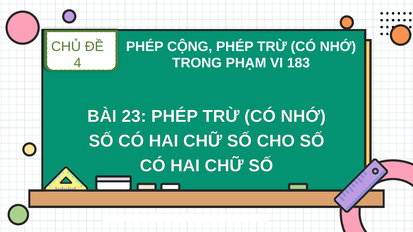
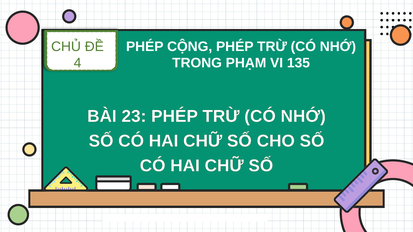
183: 183 -> 135 (298, 63)
